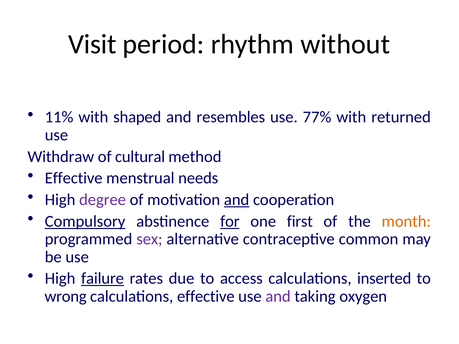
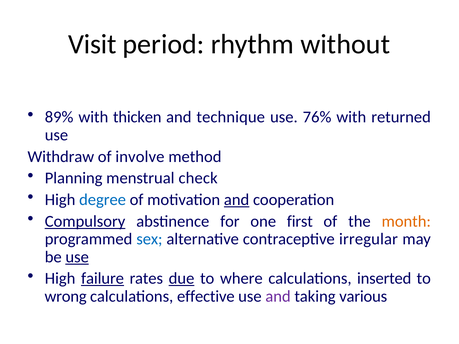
11%: 11% -> 89% (59, 117)
shaped: shaped -> thicken (137, 117)
resembles: resembles -> technique (231, 117)
77%: 77% -> 76% (317, 117)
cultural: cultural -> involve (140, 157)
Effective: Effective -> Planning (74, 178)
needs: needs -> check (198, 178)
degree colour: purple -> blue (103, 200)
for underline: present -> none (230, 221)
sex colour: purple -> blue (149, 239)
common: common -> irregular (368, 239)
use underline: none -> present (77, 257)
due underline: none -> present (182, 279)
access: access -> where (241, 279)
oxygen: oxygen -> various (363, 297)
